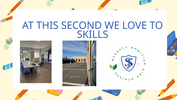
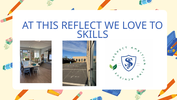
SECOND: SECOND -> REFLECT (81, 26)
